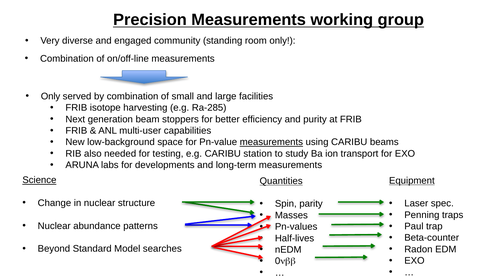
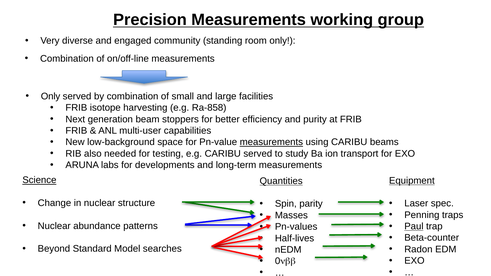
Ra-285: Ra-285 -> Ra-858 (209, 108)
CARIBU station: station -> served (258, 154)
Paul underline: none -> present (414, 227)
